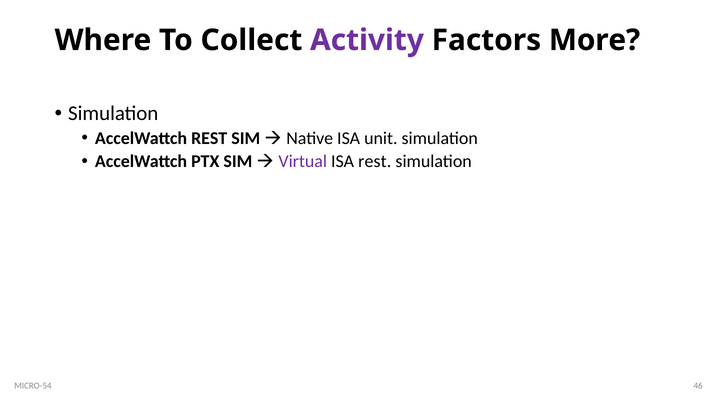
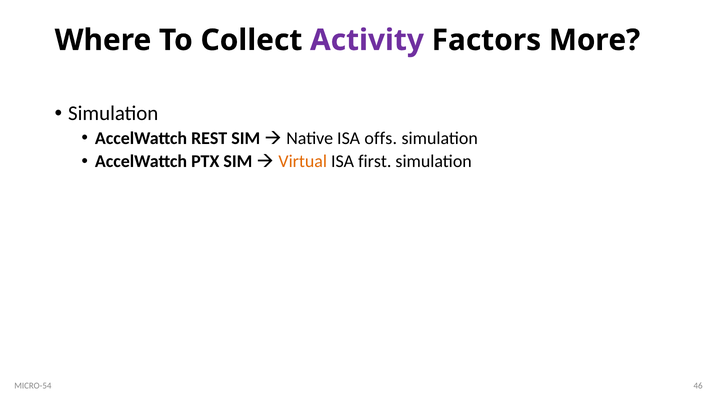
unit: unit -> offs (381, 138)
Virtual colour: purple -> orange (303, 161)
ISA rest: rest -> first (375, 161)
